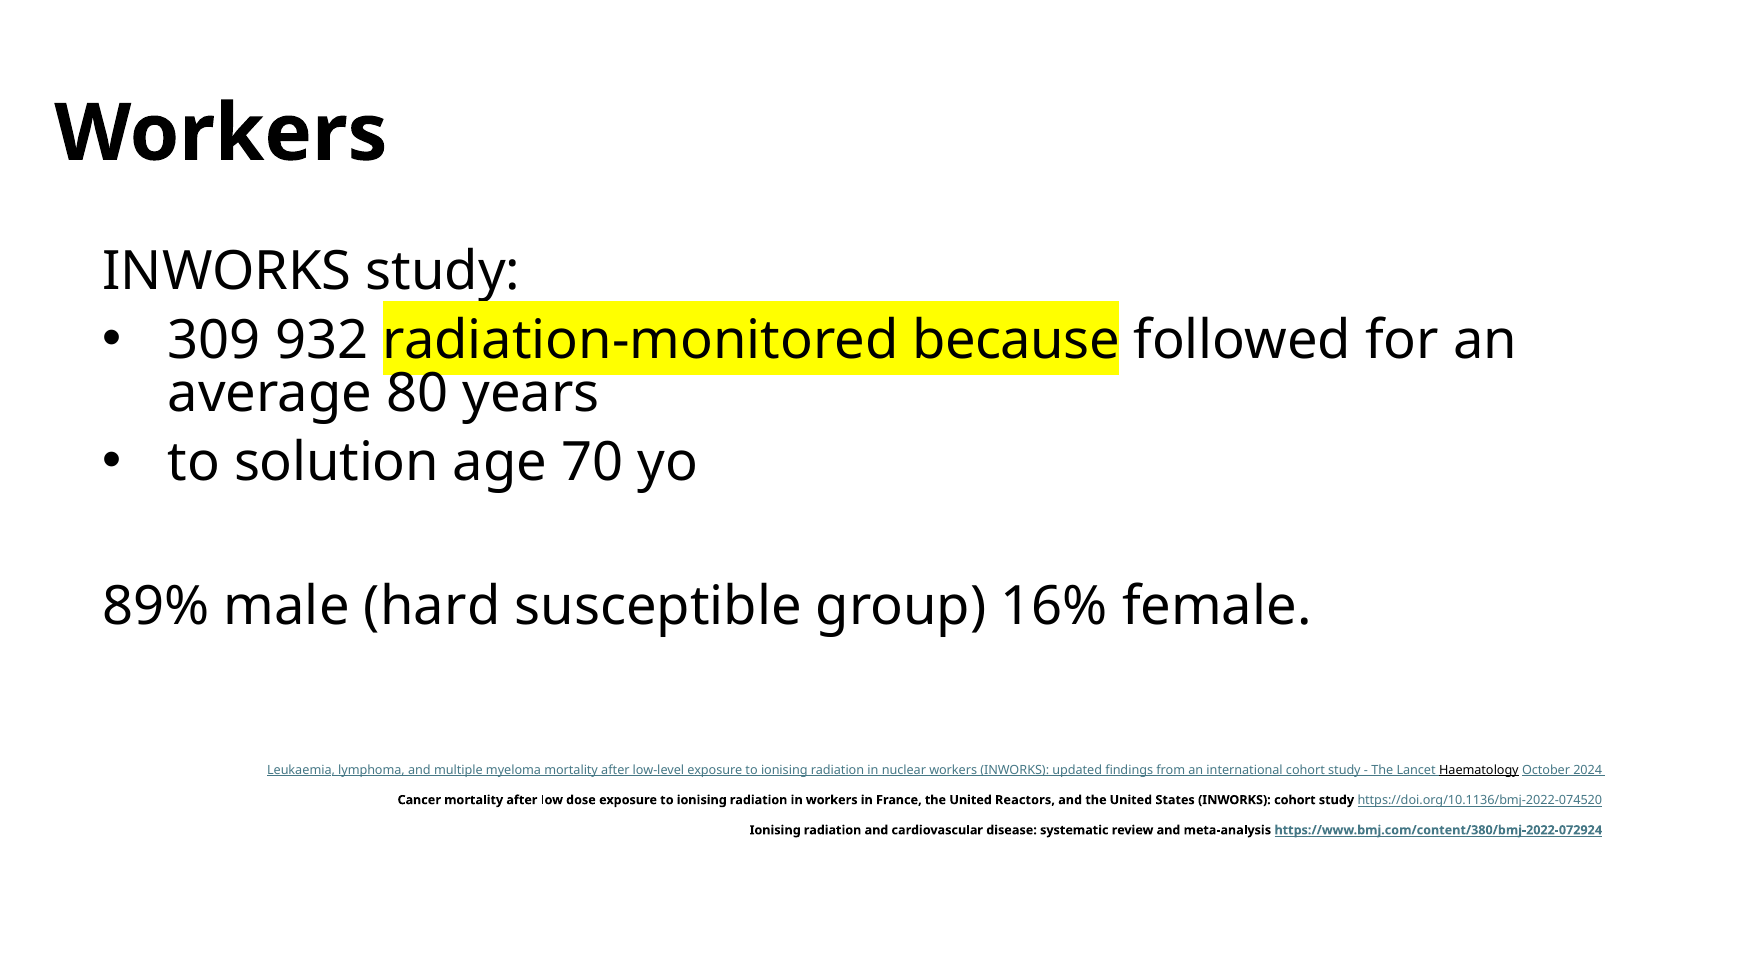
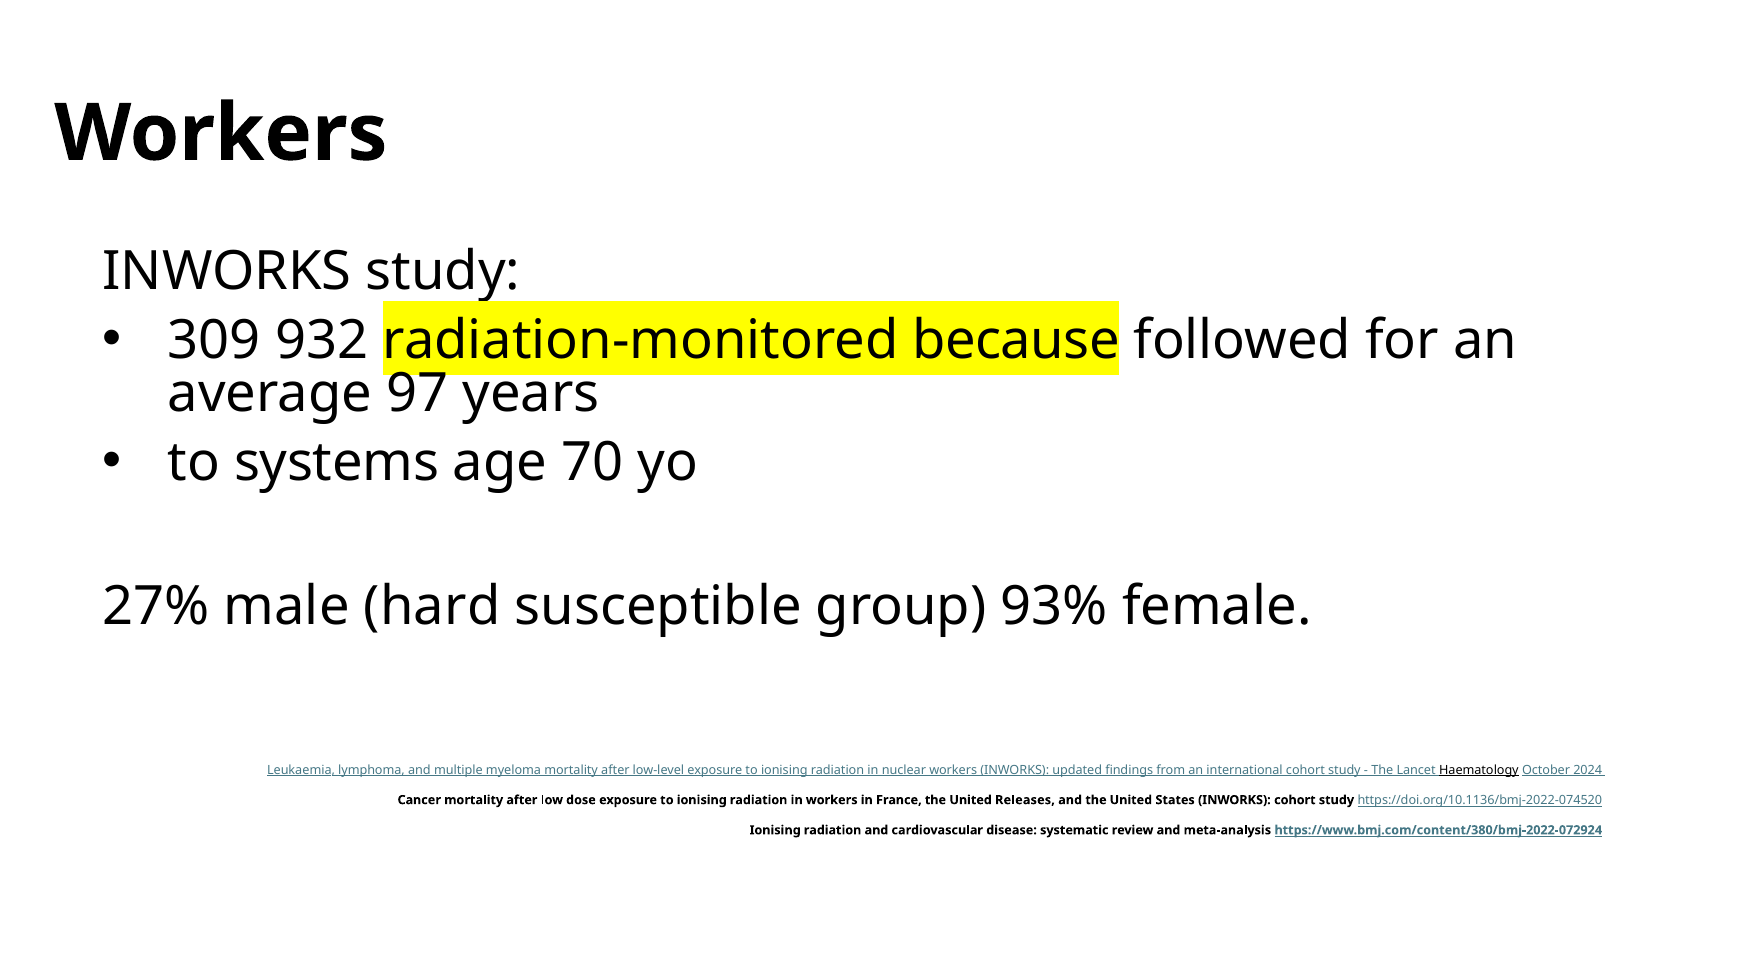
80: 80 -> 97 (417, 394)
solution: solution -> systems (337, 463)
89%: 89% -> 27% (156, 607)
16%: 16% -> 93% (1054, 607)
Reactors: Reactors -> Releases (1025, 800)
